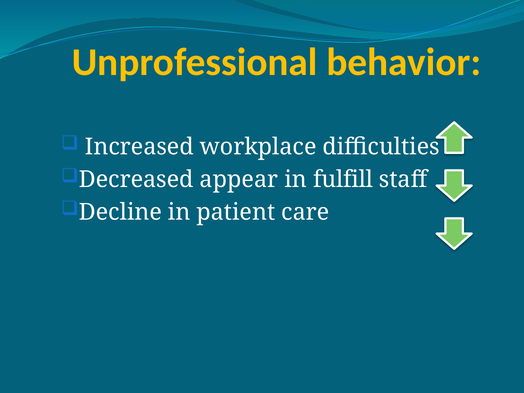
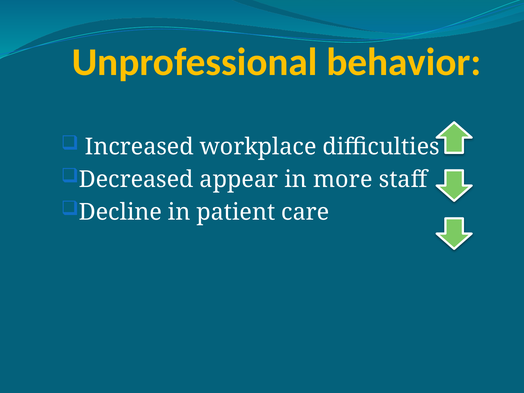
fulfill: fulfill -> more (343, 180)
